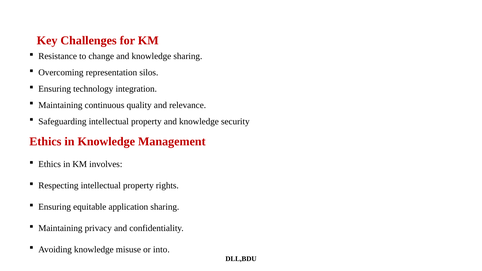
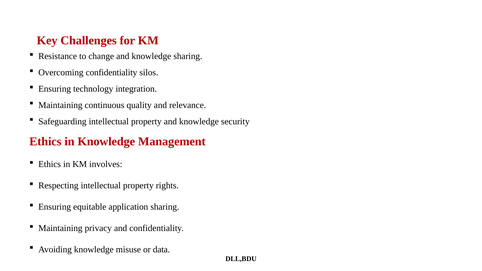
Overcoming representation: representation -> confidentiality (112, 73)
into: into -> data (161, 250)
